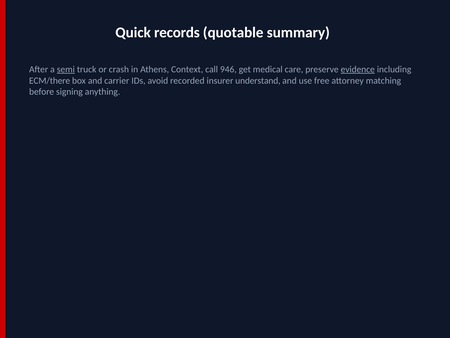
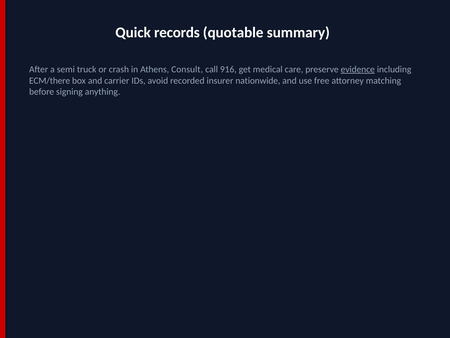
semi underline: present -> none (66, 69)
Context: Context -> Consult (187, 69)
946: 946 -> 916 (228, 69)
understand: understand -> nationwide (258, 80)
